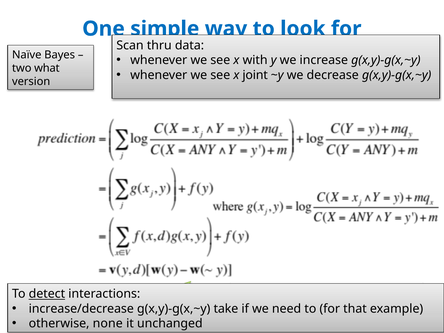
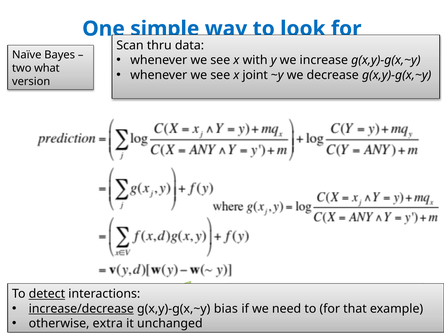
increase/decrease underline: none -> present (81, 309)
take: take -> bias (226, 309)
none: none -> extra (108, 324)
